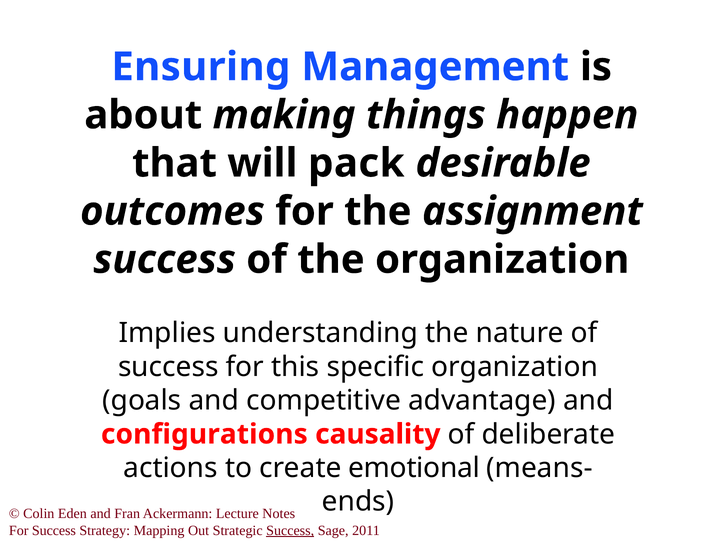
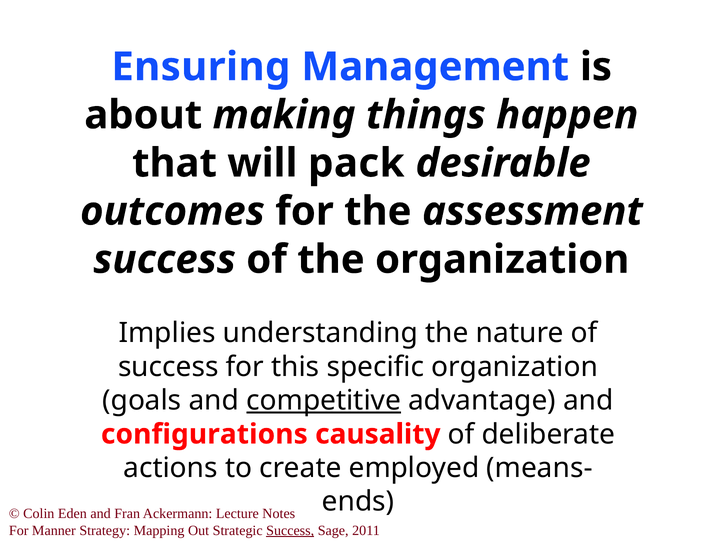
assignment: assignment -> assessment (533, 212)
competitive underline: none -> present (324, 401)
emotional: emotional -> employed (414, 468)
For Success: Success -> Manner (54, 531)
